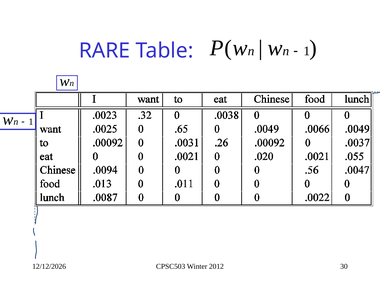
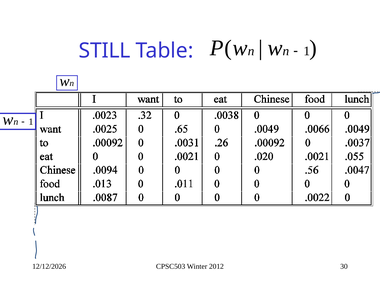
RARE: RARE -> STILL (105, 51)
